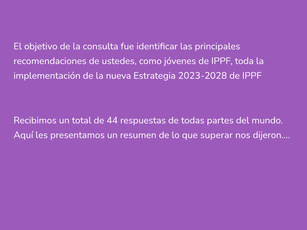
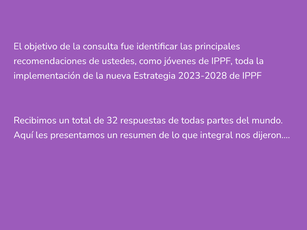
44: 44 -> 32 (112, 120)
superar: superar -> integral (216, 135)
